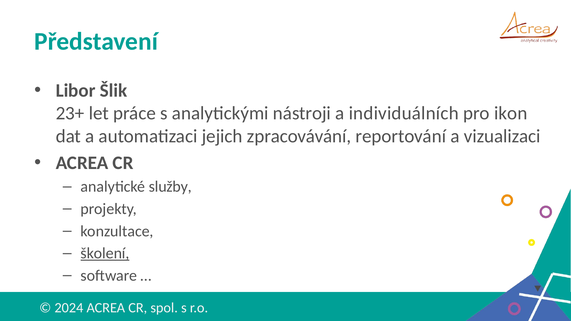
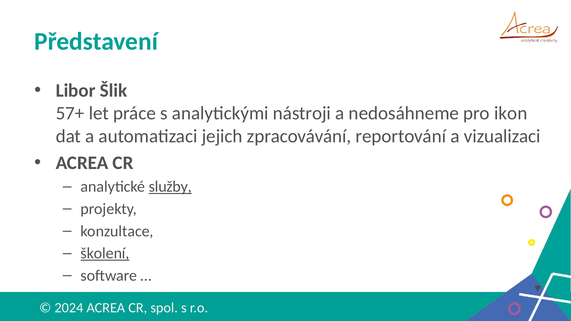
23+: 23+ -> 57+ (70, 113)
individuálních: individuálních -> nedosáhneme (404, 113)
služby underline: none -> present (170, 187)
